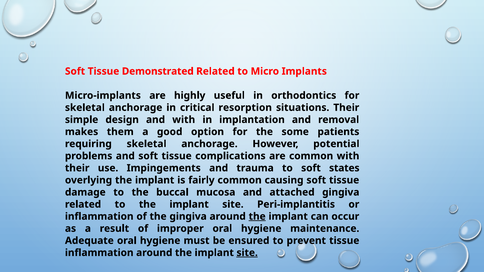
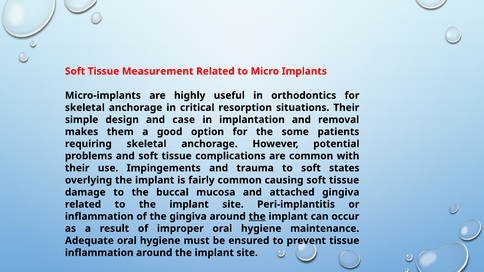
Demonstrated: Demonstrated -> Measurement (158, 71)
and with: with -> case (184, 120)
site underline: present -> none (247, 253)
